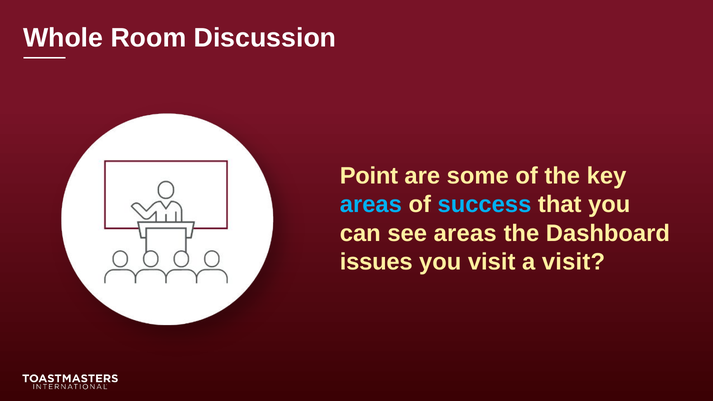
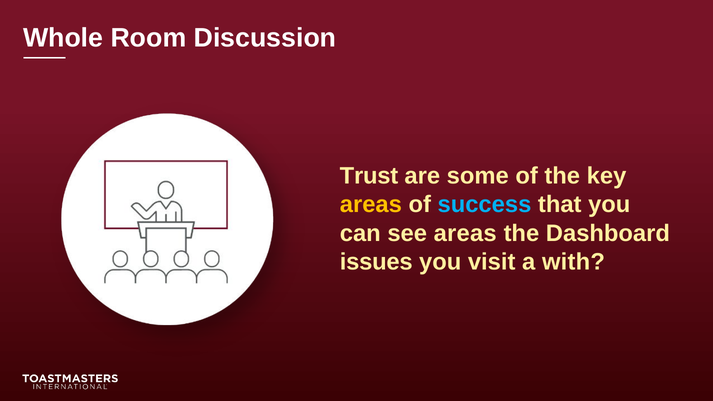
Point: Point -> Trust (369, 176)
areas colour: light blue -> yellow (371, 205)
a visit: visit -> with (573, 262)
